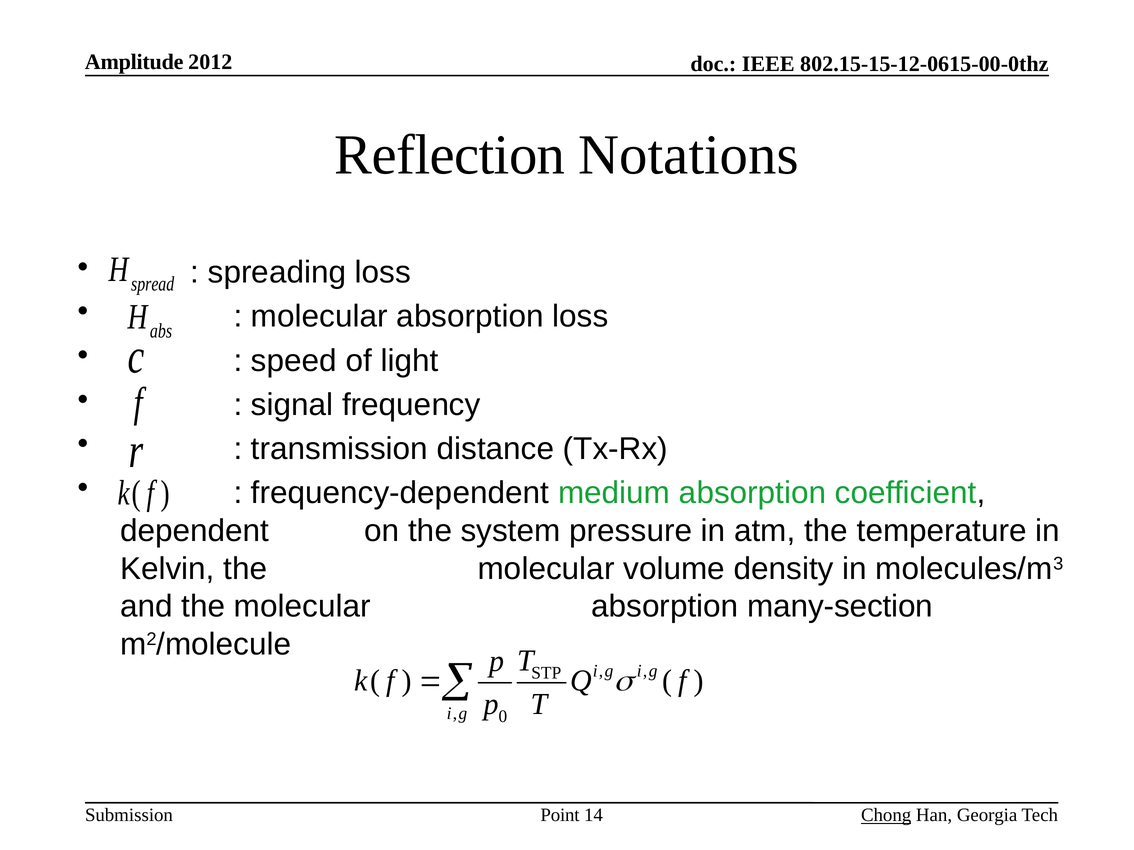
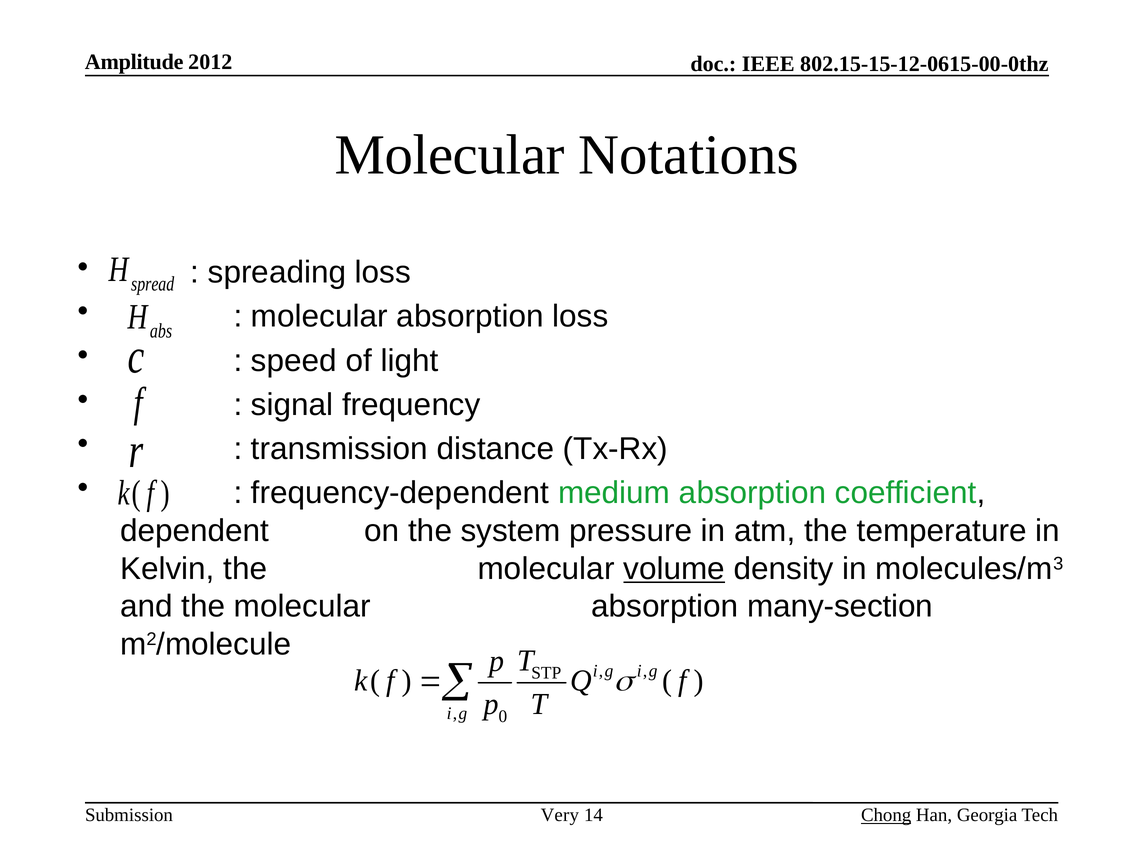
Reflection: Reflection -> Molecular (450, 155)
volume underline: none -> present (674, 569)
Point: Point -> Very (560, 816)
